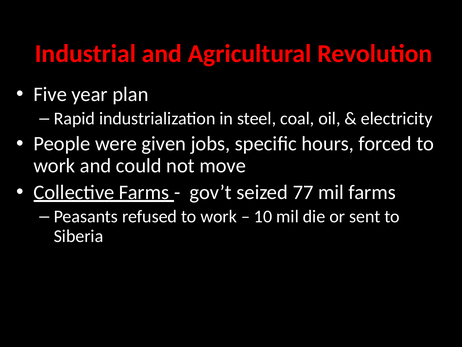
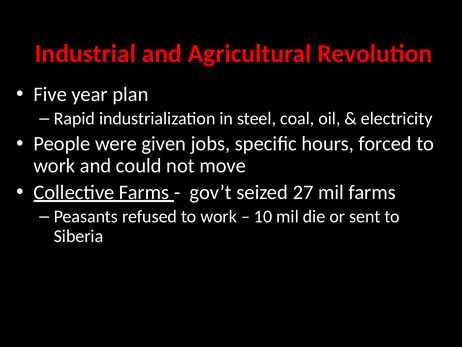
77: 77 -> 27 (303, 192)
